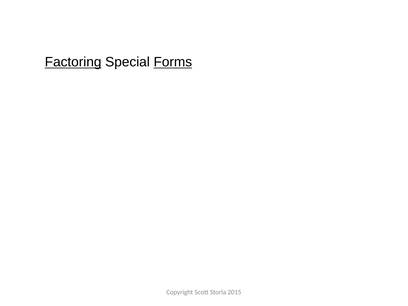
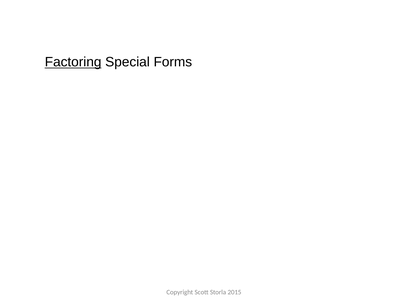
Forms underline: present -> none (173, 62)
